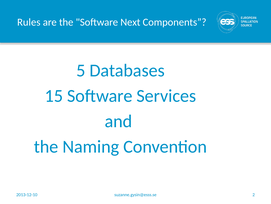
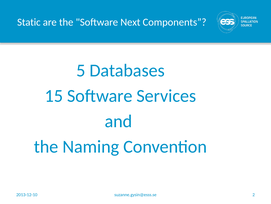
Rules: Rules -> Static (29, 22)
